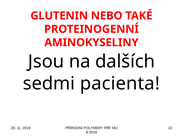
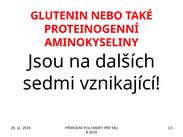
pacienta: pacienta -> vznikající (120, 84)
